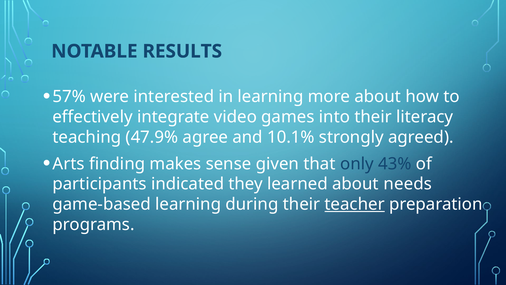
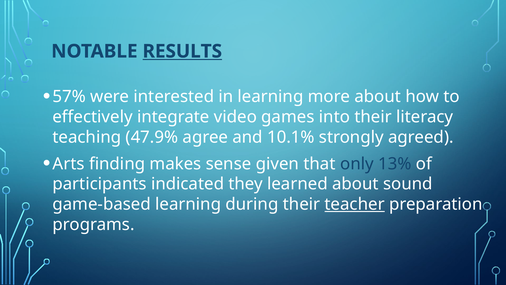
RESULTS underline: none -> present (182, 51)
43%: 43% -> 13% (395, 164)
needs: needs -> sound (408, 184)
